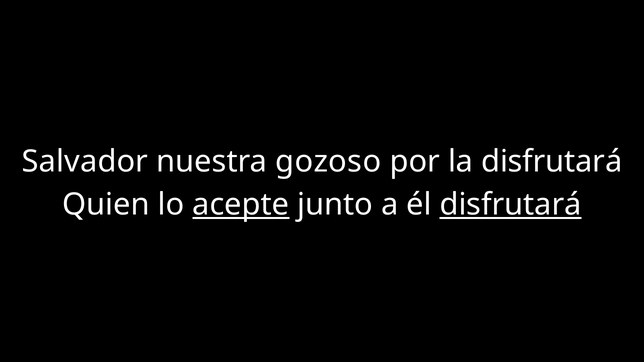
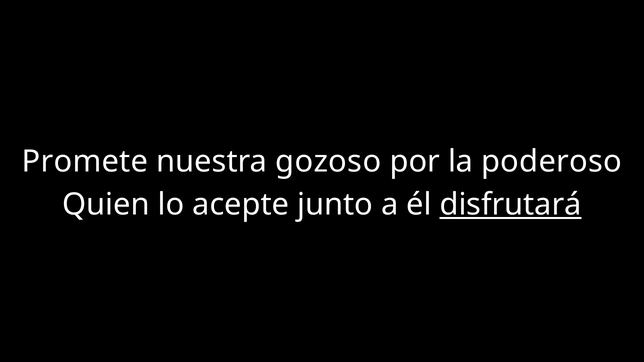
Salvador: Salvador -> Promete (85, 162)
la disfrutará: disfrutará -> poderoso (552, 162)
acepte underline: present -> none (241, 205)
